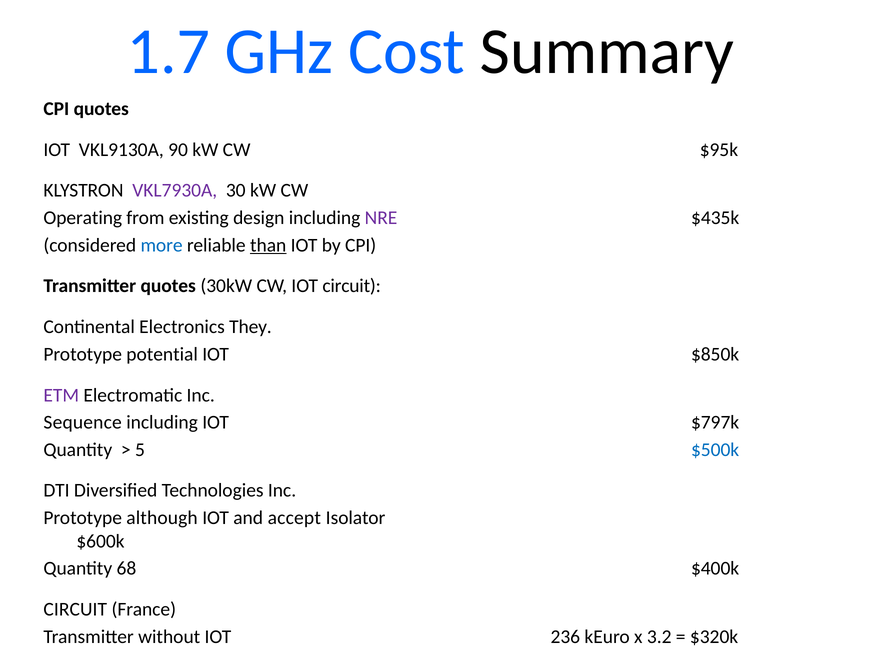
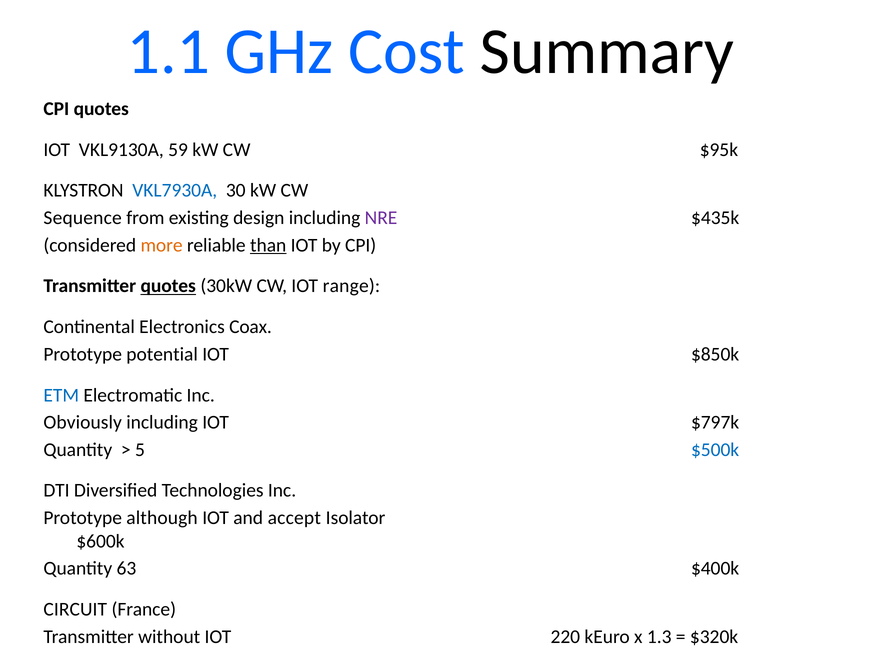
1.7: 1.7 -> 1.1 (168, 51)
90: 90 -> 59 (178, 150)
VKL7930A colour: purple -> blue (175, 191)
Operating: Operating -> Sequence (83, 218)
more colour: blue -> orange (162, 245)
quotes underline: none -> present (168, 286)
IOT circuit: circuit -> range (351, 286)
They: They -> Coax (251, 327)
ETM colour: purple -> blue (61, 395)
Sequence: Sequence -> Obviously (83, 423)
68: 68 -> 63 (126, 569)
236: 236 -> 220 (565, 637)
3.2: 3.2 -> 1.3 (659, 637)
